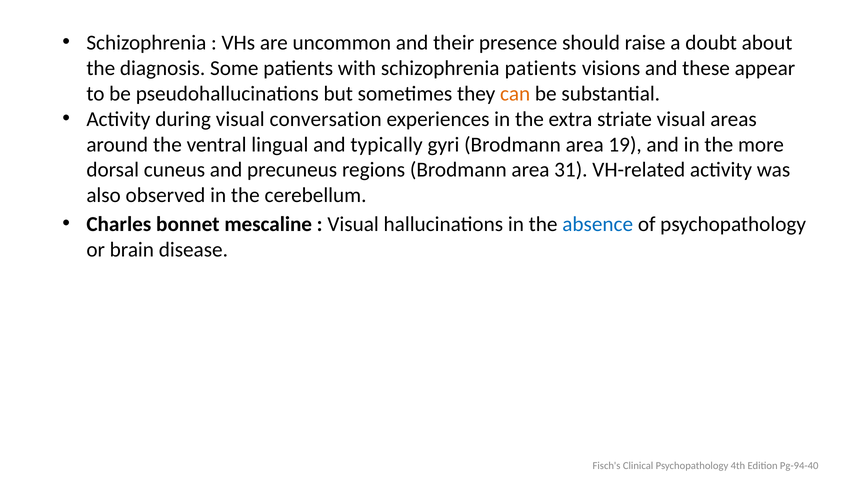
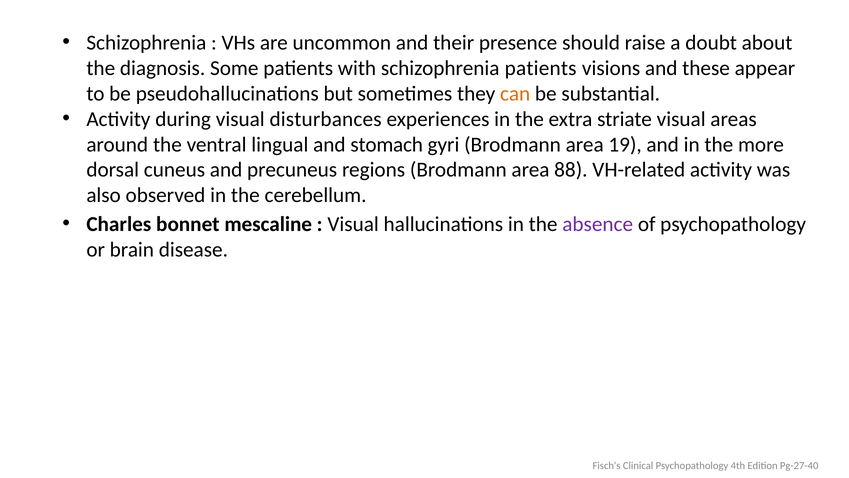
conversation: conversation -> disturbances (326, 119)
typically: typically -> stomach (387, 144)
31: 31 -> 88 (571, 170)
absence colour: blue -> purple (598, 224)
Pg-94-40: Pg-94-40 -> Pg-27-40 (799, 466)
